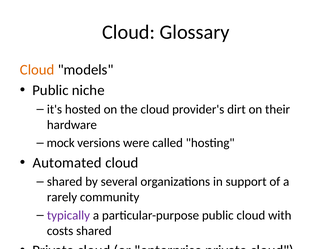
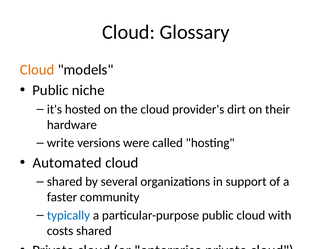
mock: mock -> write (61, 143)
rarely: rarely -> faster (62, 197)
typically colour: purple -> blue (68, 215)
